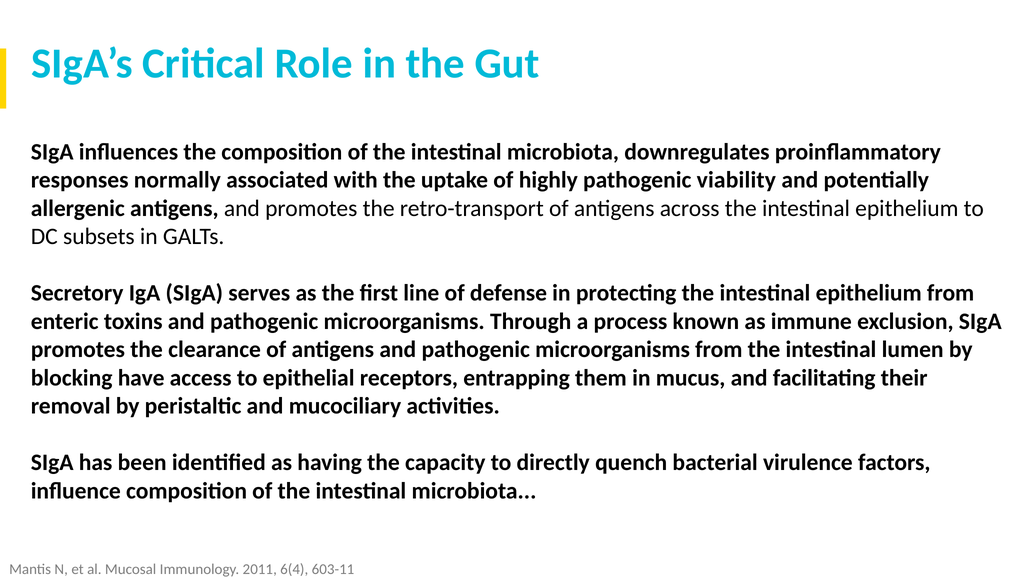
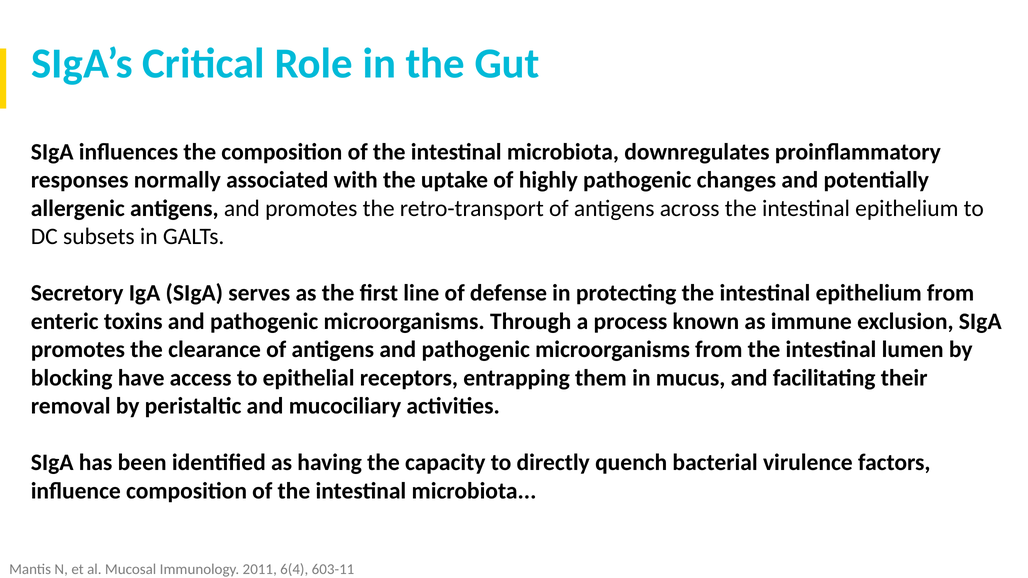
viability: viability -> changes (736, 180)
